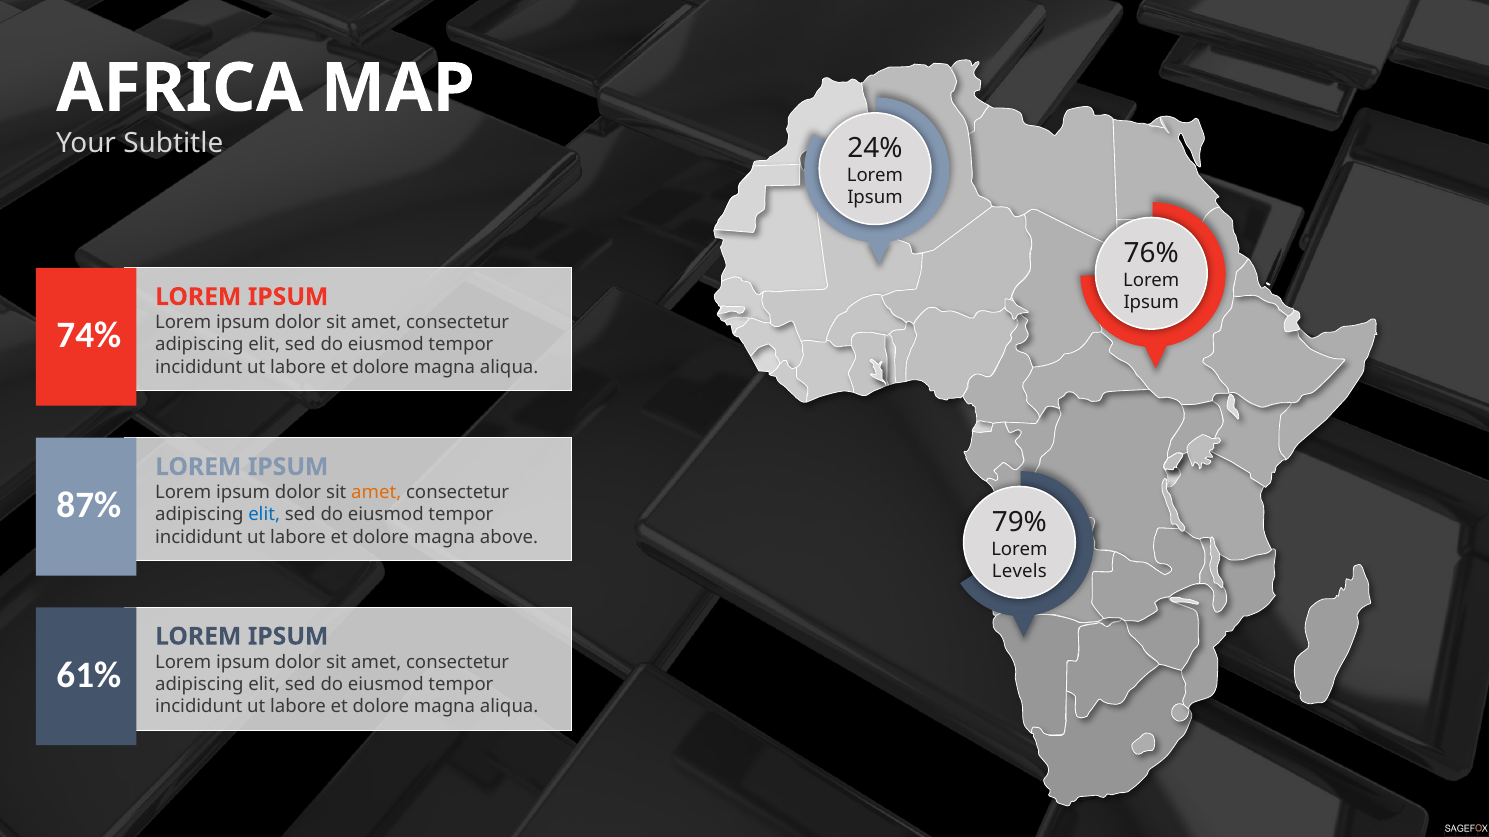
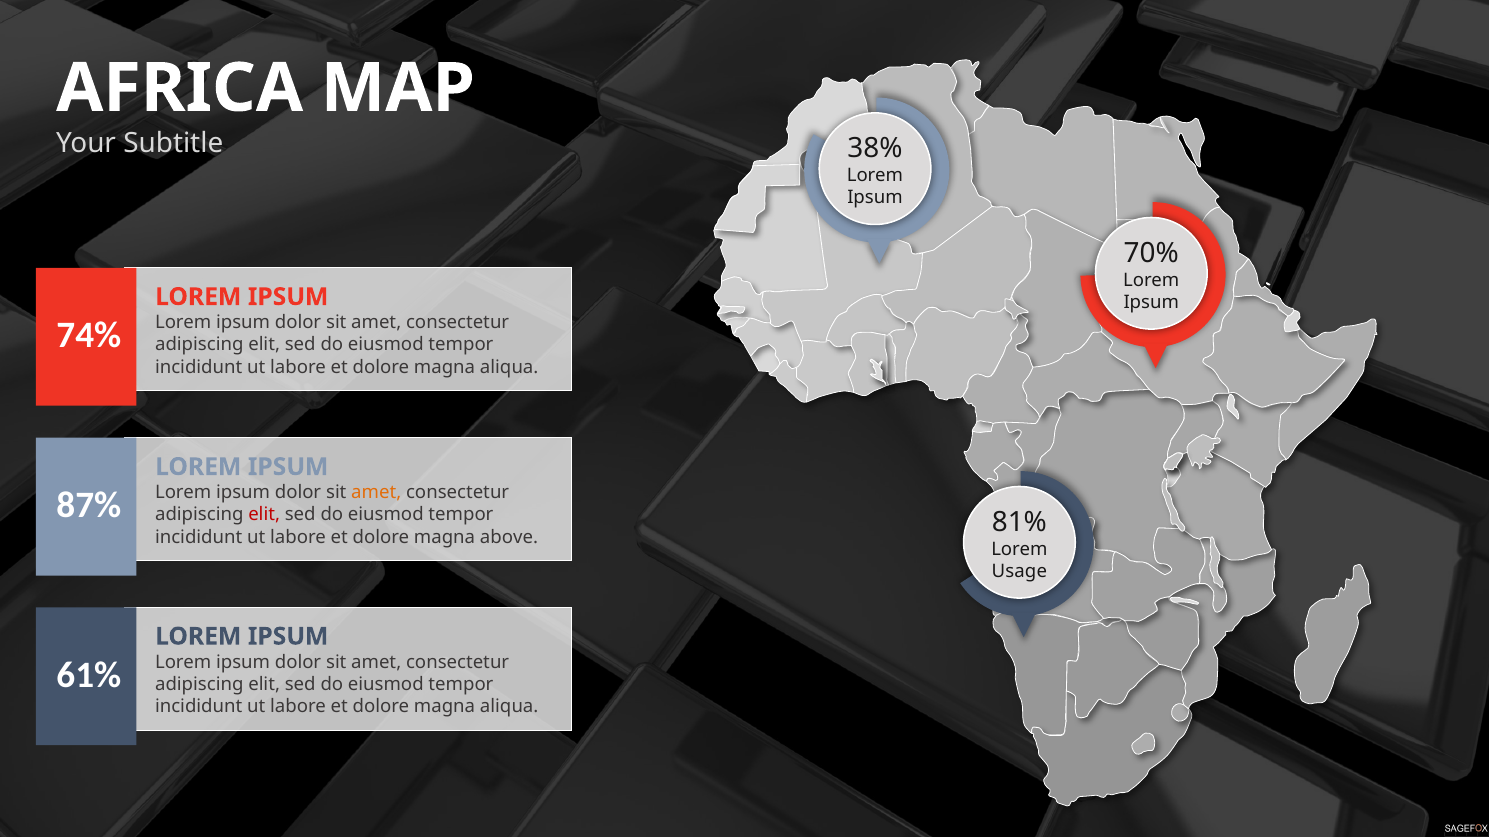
24%: 24% -> 38% (875, 148)
76%: 76% -> 70% (1151, 253)
elit colour: blue -> red (264, 515)
79%: 79% -> 81% (1019, 522)
Levels: Levels -> Usage (1019, 572)
